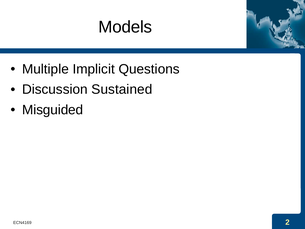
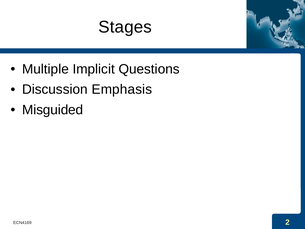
Models: Models -> Stages (125, 27)
Sustained: Sustained -> Emphasis (122, 89)
